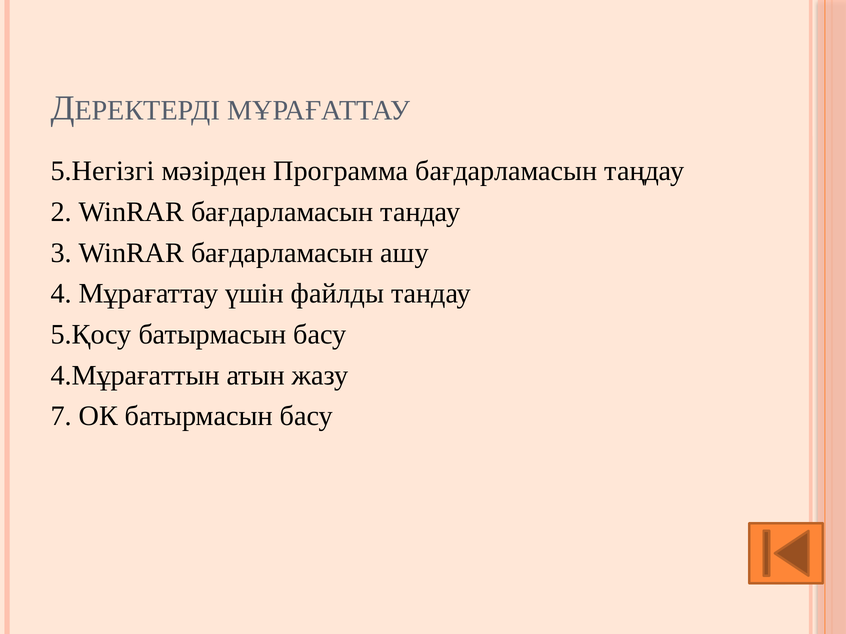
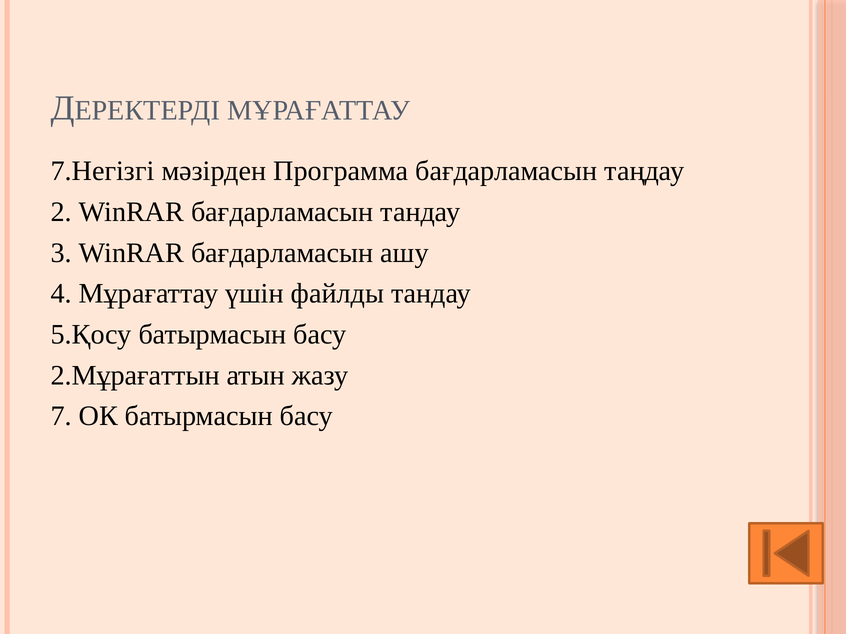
5.Негізгі: 5.Негізгі -> 7.Негізгі (103, 171)
4.Мұрағаттын: 4.Мұрағаттын -> 2.Мұрағаттын (135, 376)
